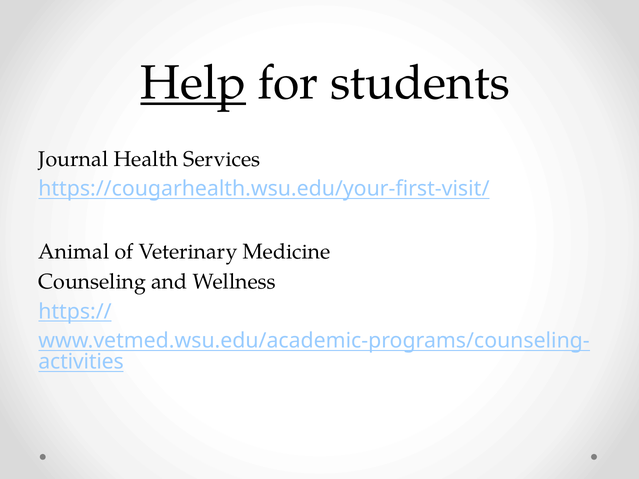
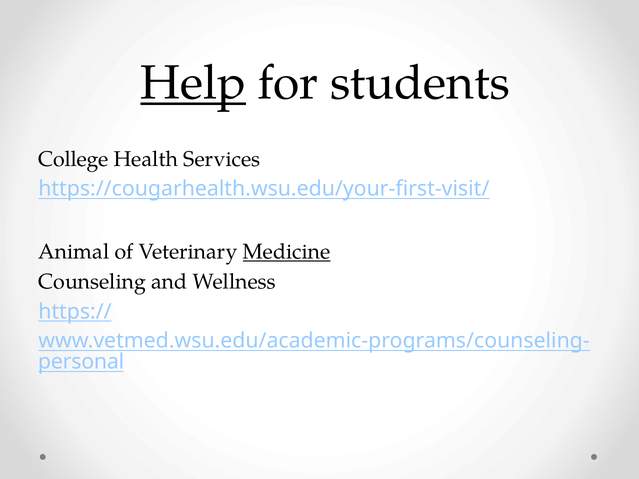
Journal: Journal -> College (73, 159)
Medicine underline: none -> present (287, 252)
activities: activities -> personal (81, 362)
